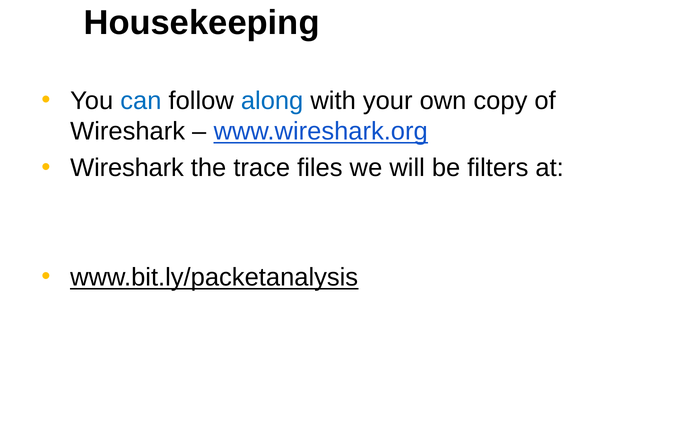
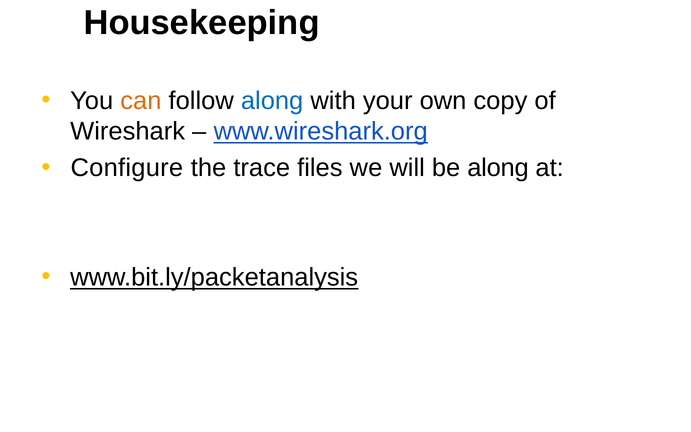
can colour: blue -> orange (141, 101)
Wireshark: Wireshark -> Configure (127, 168)
be filters: filters -> along (498, 168)
